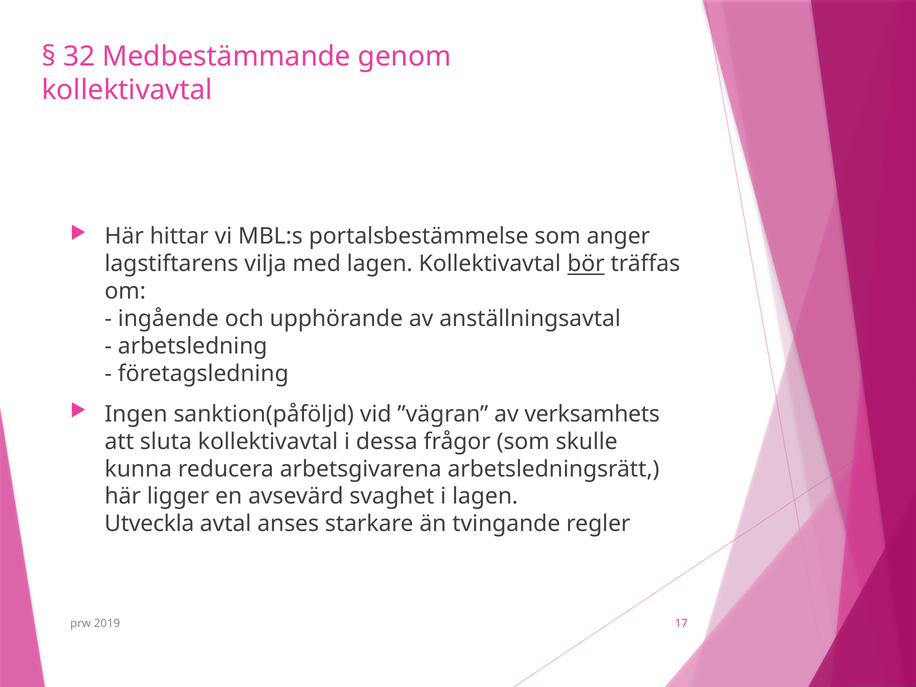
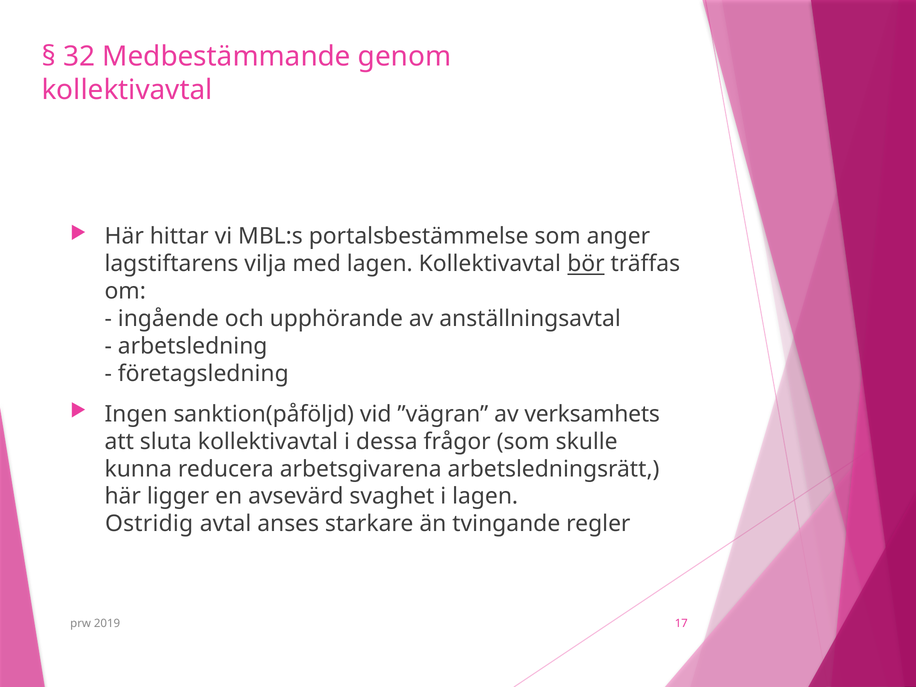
Utveckla: Utveckla -> Ostridig (149, 524)
